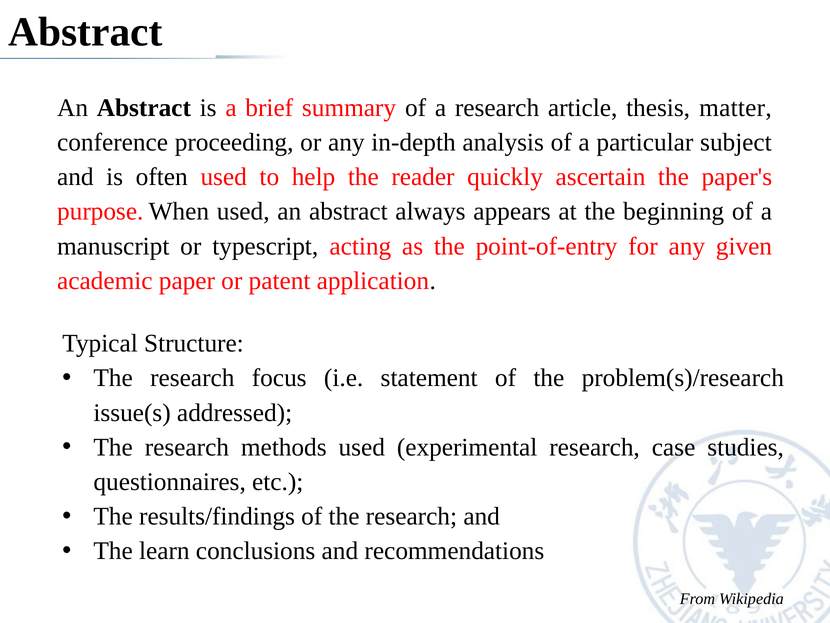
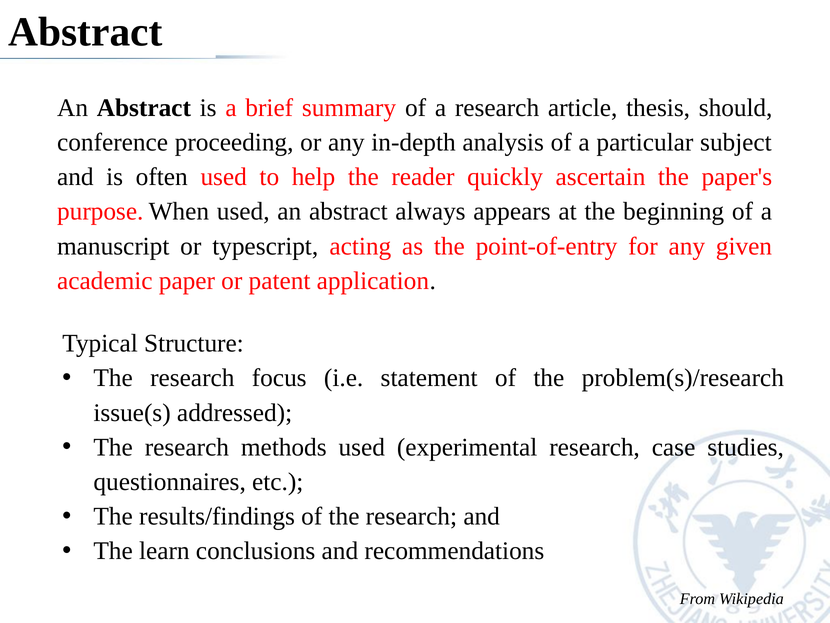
matter: matter -> should (736, 108)
